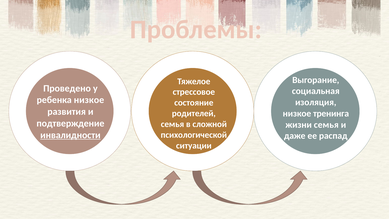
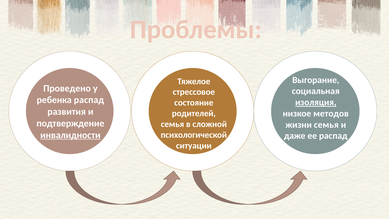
ребенка низкое: низкое -> распад (89, 100)
изоляция underline: none -> present (316, 102)
тренинга: тренинга -> методов (331, 113)
